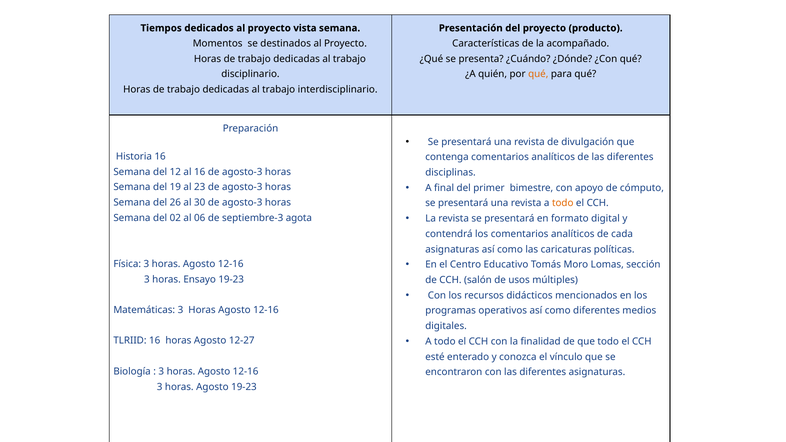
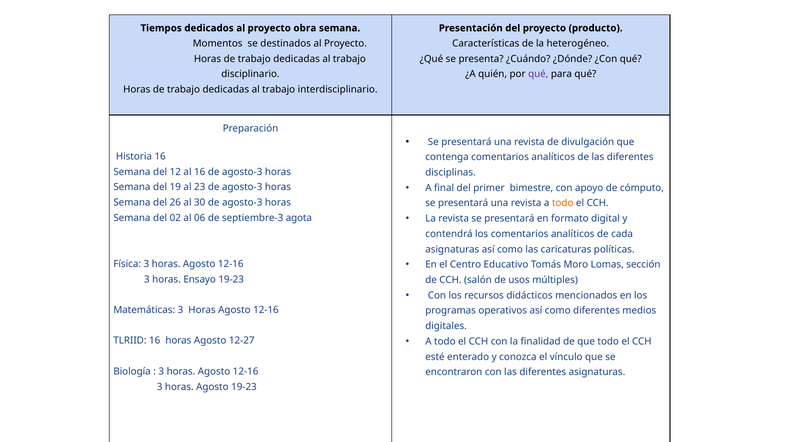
vista: vista -> obra (305, 28)
acompañado: acompañado -> heterogéneo (578, 43)
qué colour: orange -> purple (538, 74)
